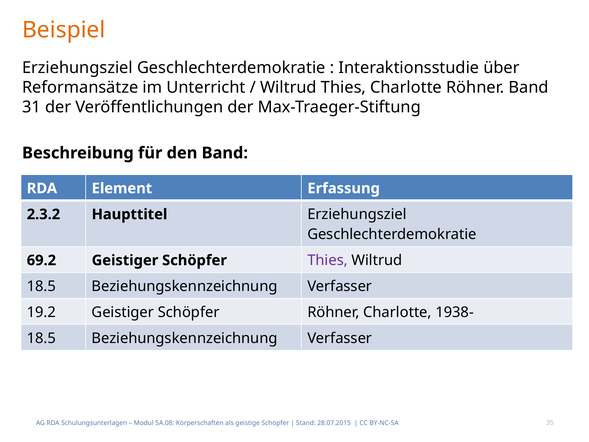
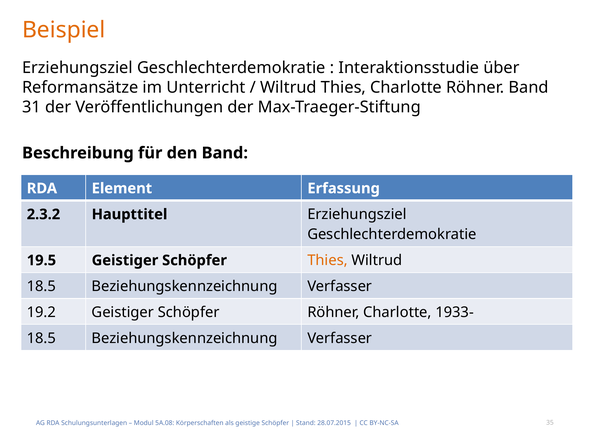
69.2: 69.2 -> 19.5 (41, 260)
Thies colour: purple -> orange (328, 260)
1938-: 1938- -> 1933- (455, 312)
